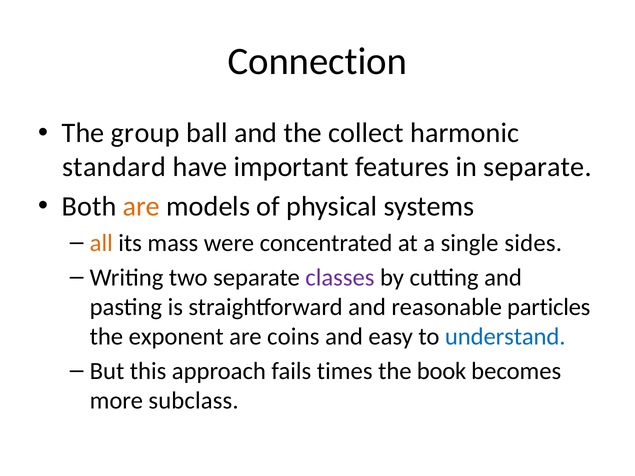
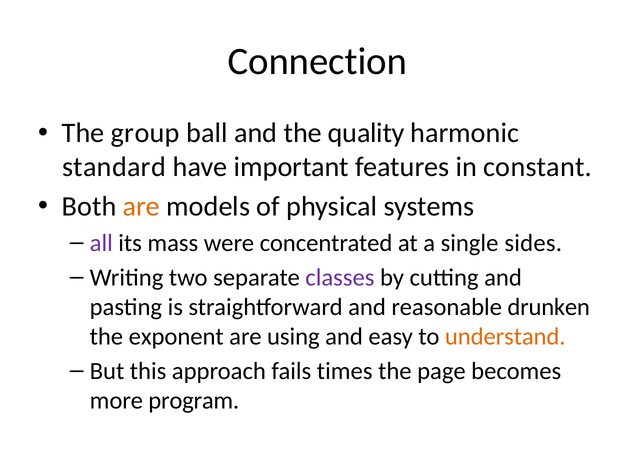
collect: collect -> quality (366, 133)
in separate: separate -> constant (538, 167)
all colour: orange -> purple (101, 243)
particles: particles -> drunken (549, 307)
coins: coins -> using (293, 337)
understand colour: blue -> orange (505, 337)
book: book -> page (441, 371)
subclass: subclass -> program (194, 401)
